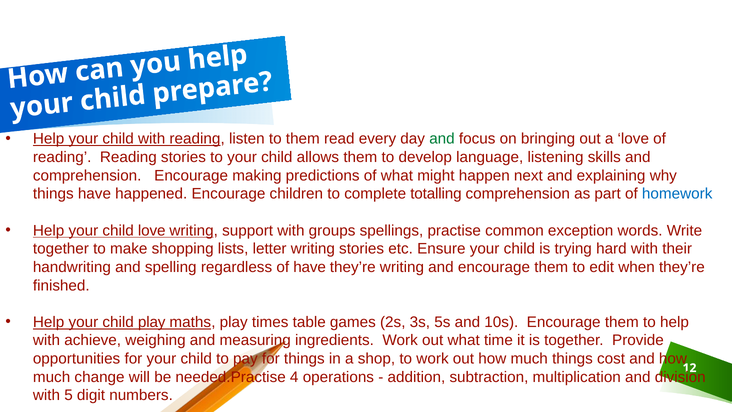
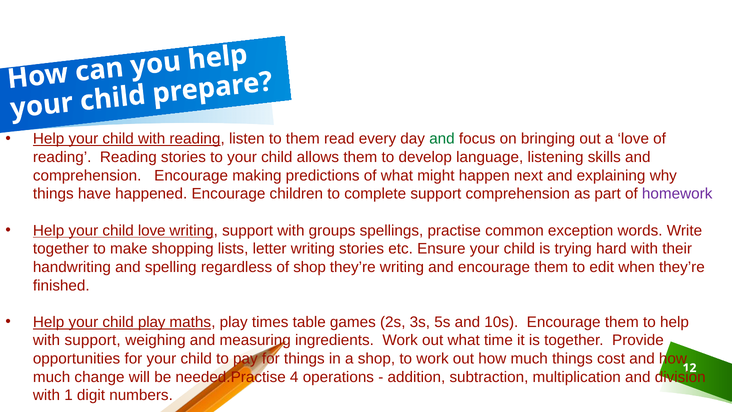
complete totalling: totalling -> support (436, 194)
homework colour: blue -> purple (677, 194)
of have: have -> shop (310, 267)
with achieve: achieve -> support (93, 340)
5: 5 -> 1 (69, 395)
